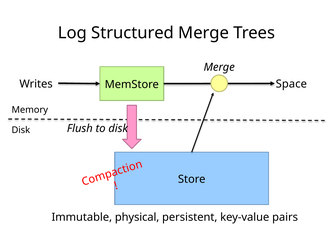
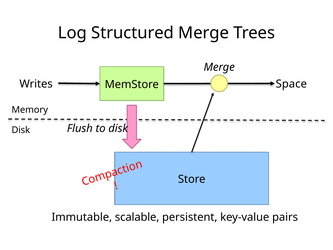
physical: physical -> scalable (137, 217)
